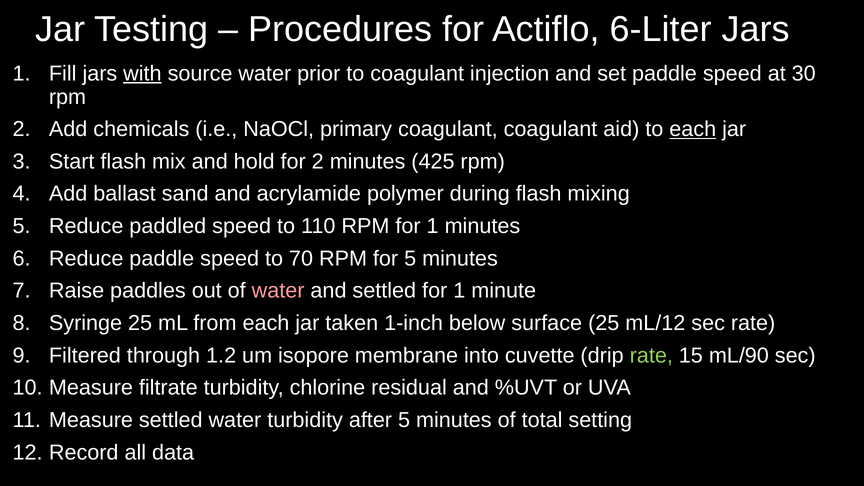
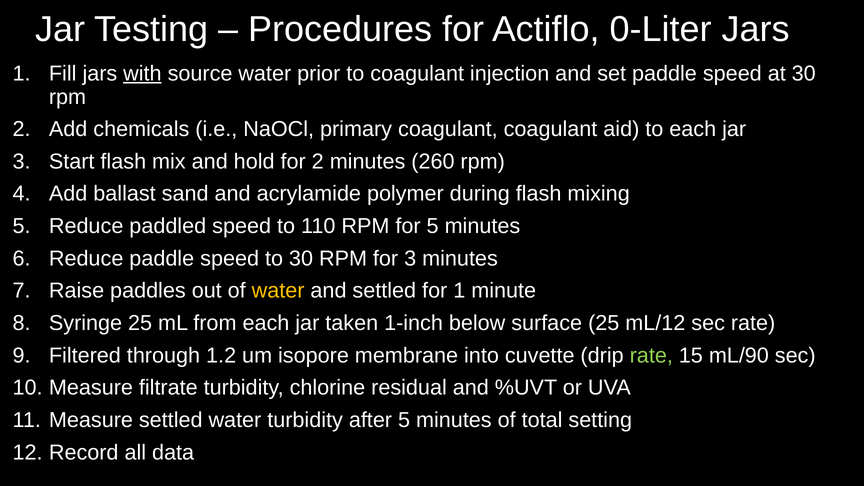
6-Liter: 6-Liter -> 0-Liter (661, 29)
each underline: present -> none (693, 129)
425: 425 -> 260 (433, 162)
RPM for 1: 1 -> 5 (433, 226)
to 70: 70 -> 30 (301, 258)
for 5: 5 -> 3 (410, 258)
water colour: pink -> yellow (278, 291)
